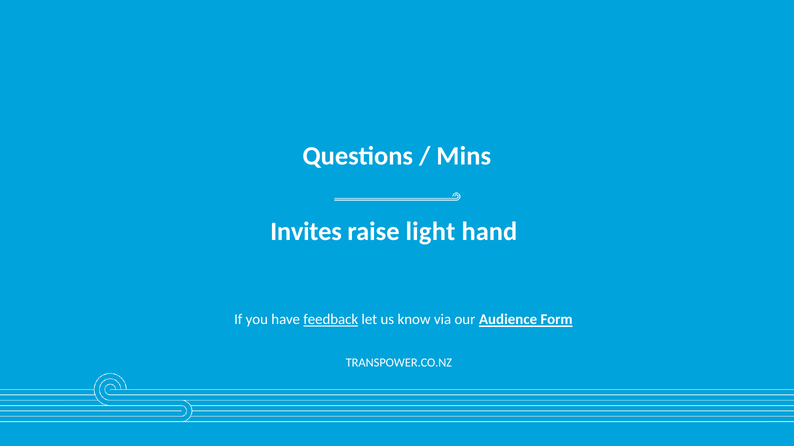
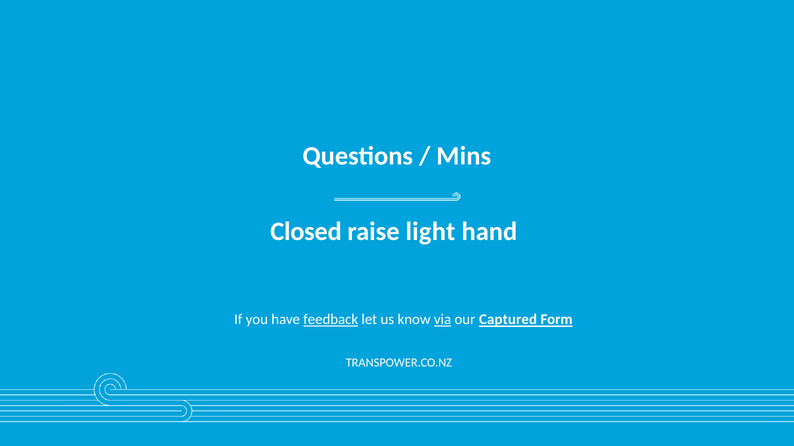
Invites: Invites -> Closed (306, 232)
via underline: none -> present (443, 320)
Audience: Audience -> Captured (508, 320)
